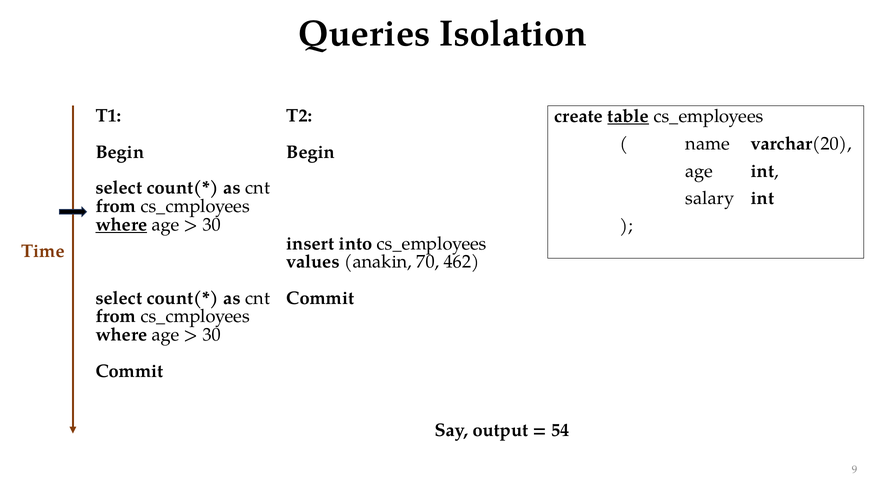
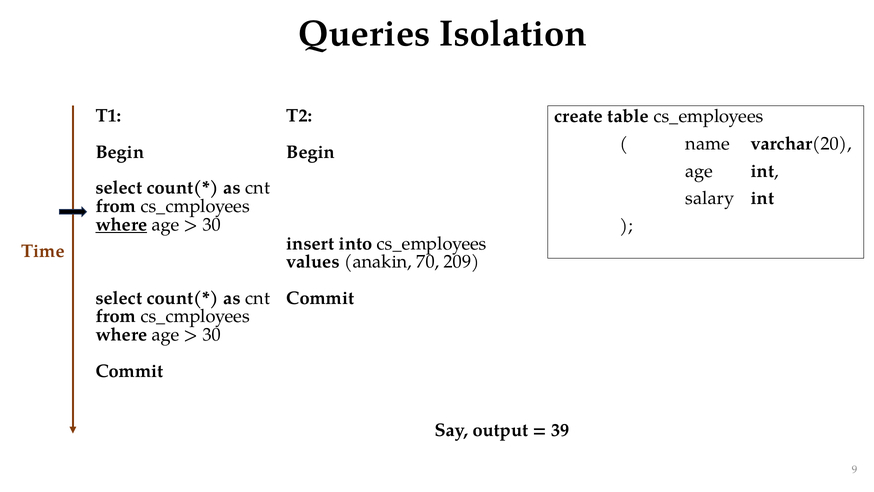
table underline: present -> none (628, 116)
462: 462 -> 209 (462, 262)
54: 54 -> 39 (560, 430)
